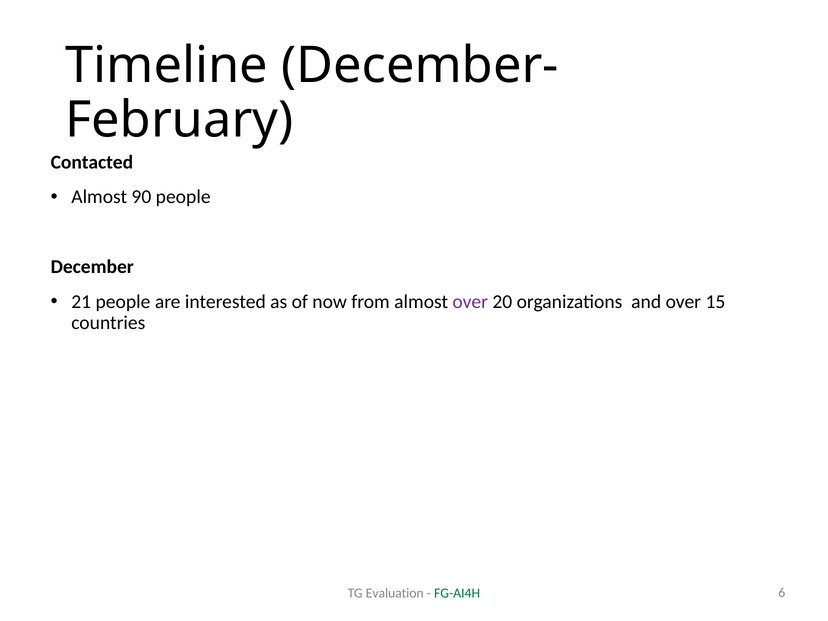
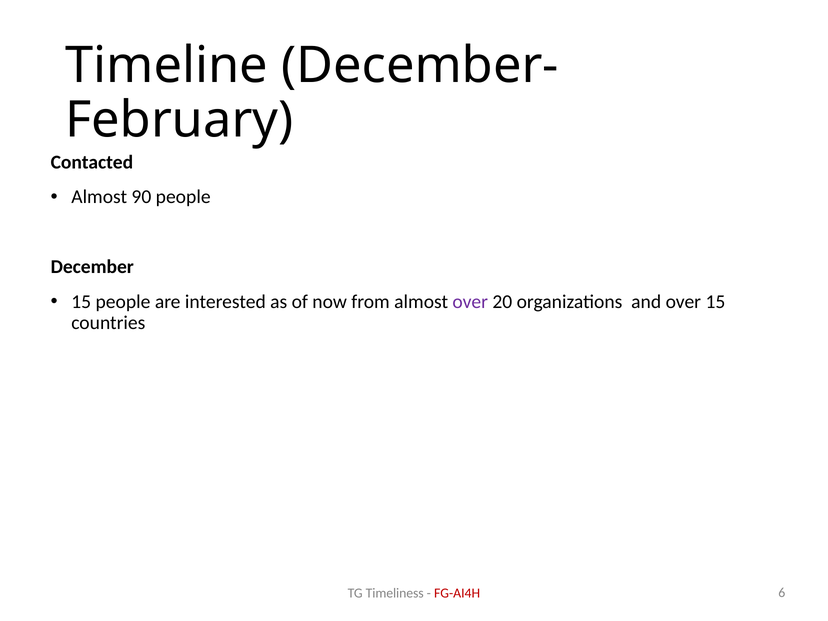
21: 21 -> 15 (81, 302)
Evaluation: Evaluation -> Timeliness (395, 593)
FG-AI4H colour: green -> red (457, 593)
